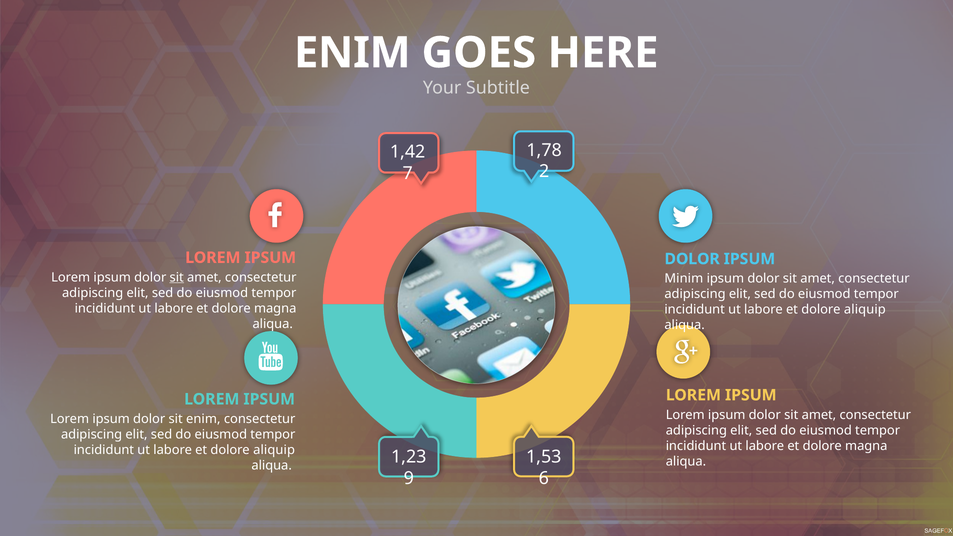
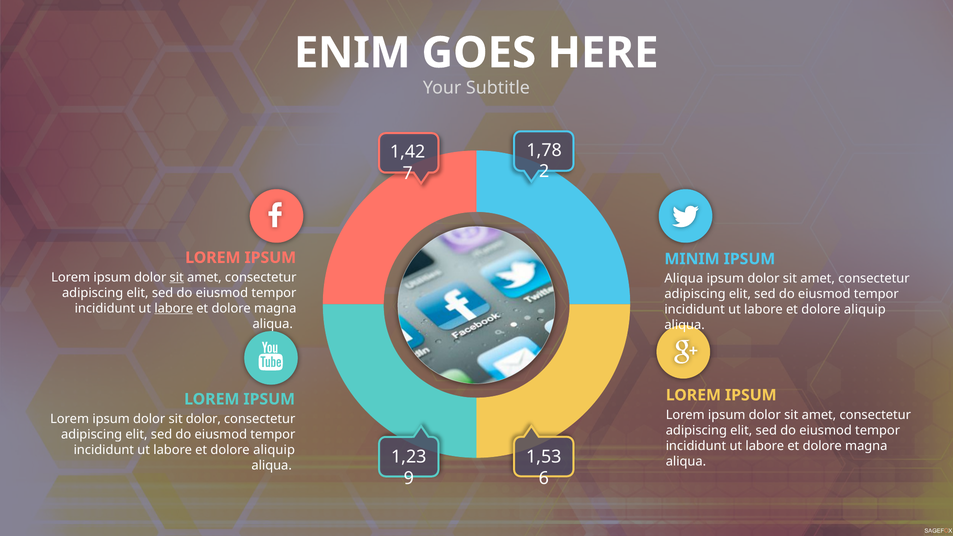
DOLOR: DOLOR -> MINIM (692, 259)
Minim: Minim -> Aliqua (684, 279)
labore underline: none -> present (174, 308)
sit enim: enim -> dolor (203, 419)
